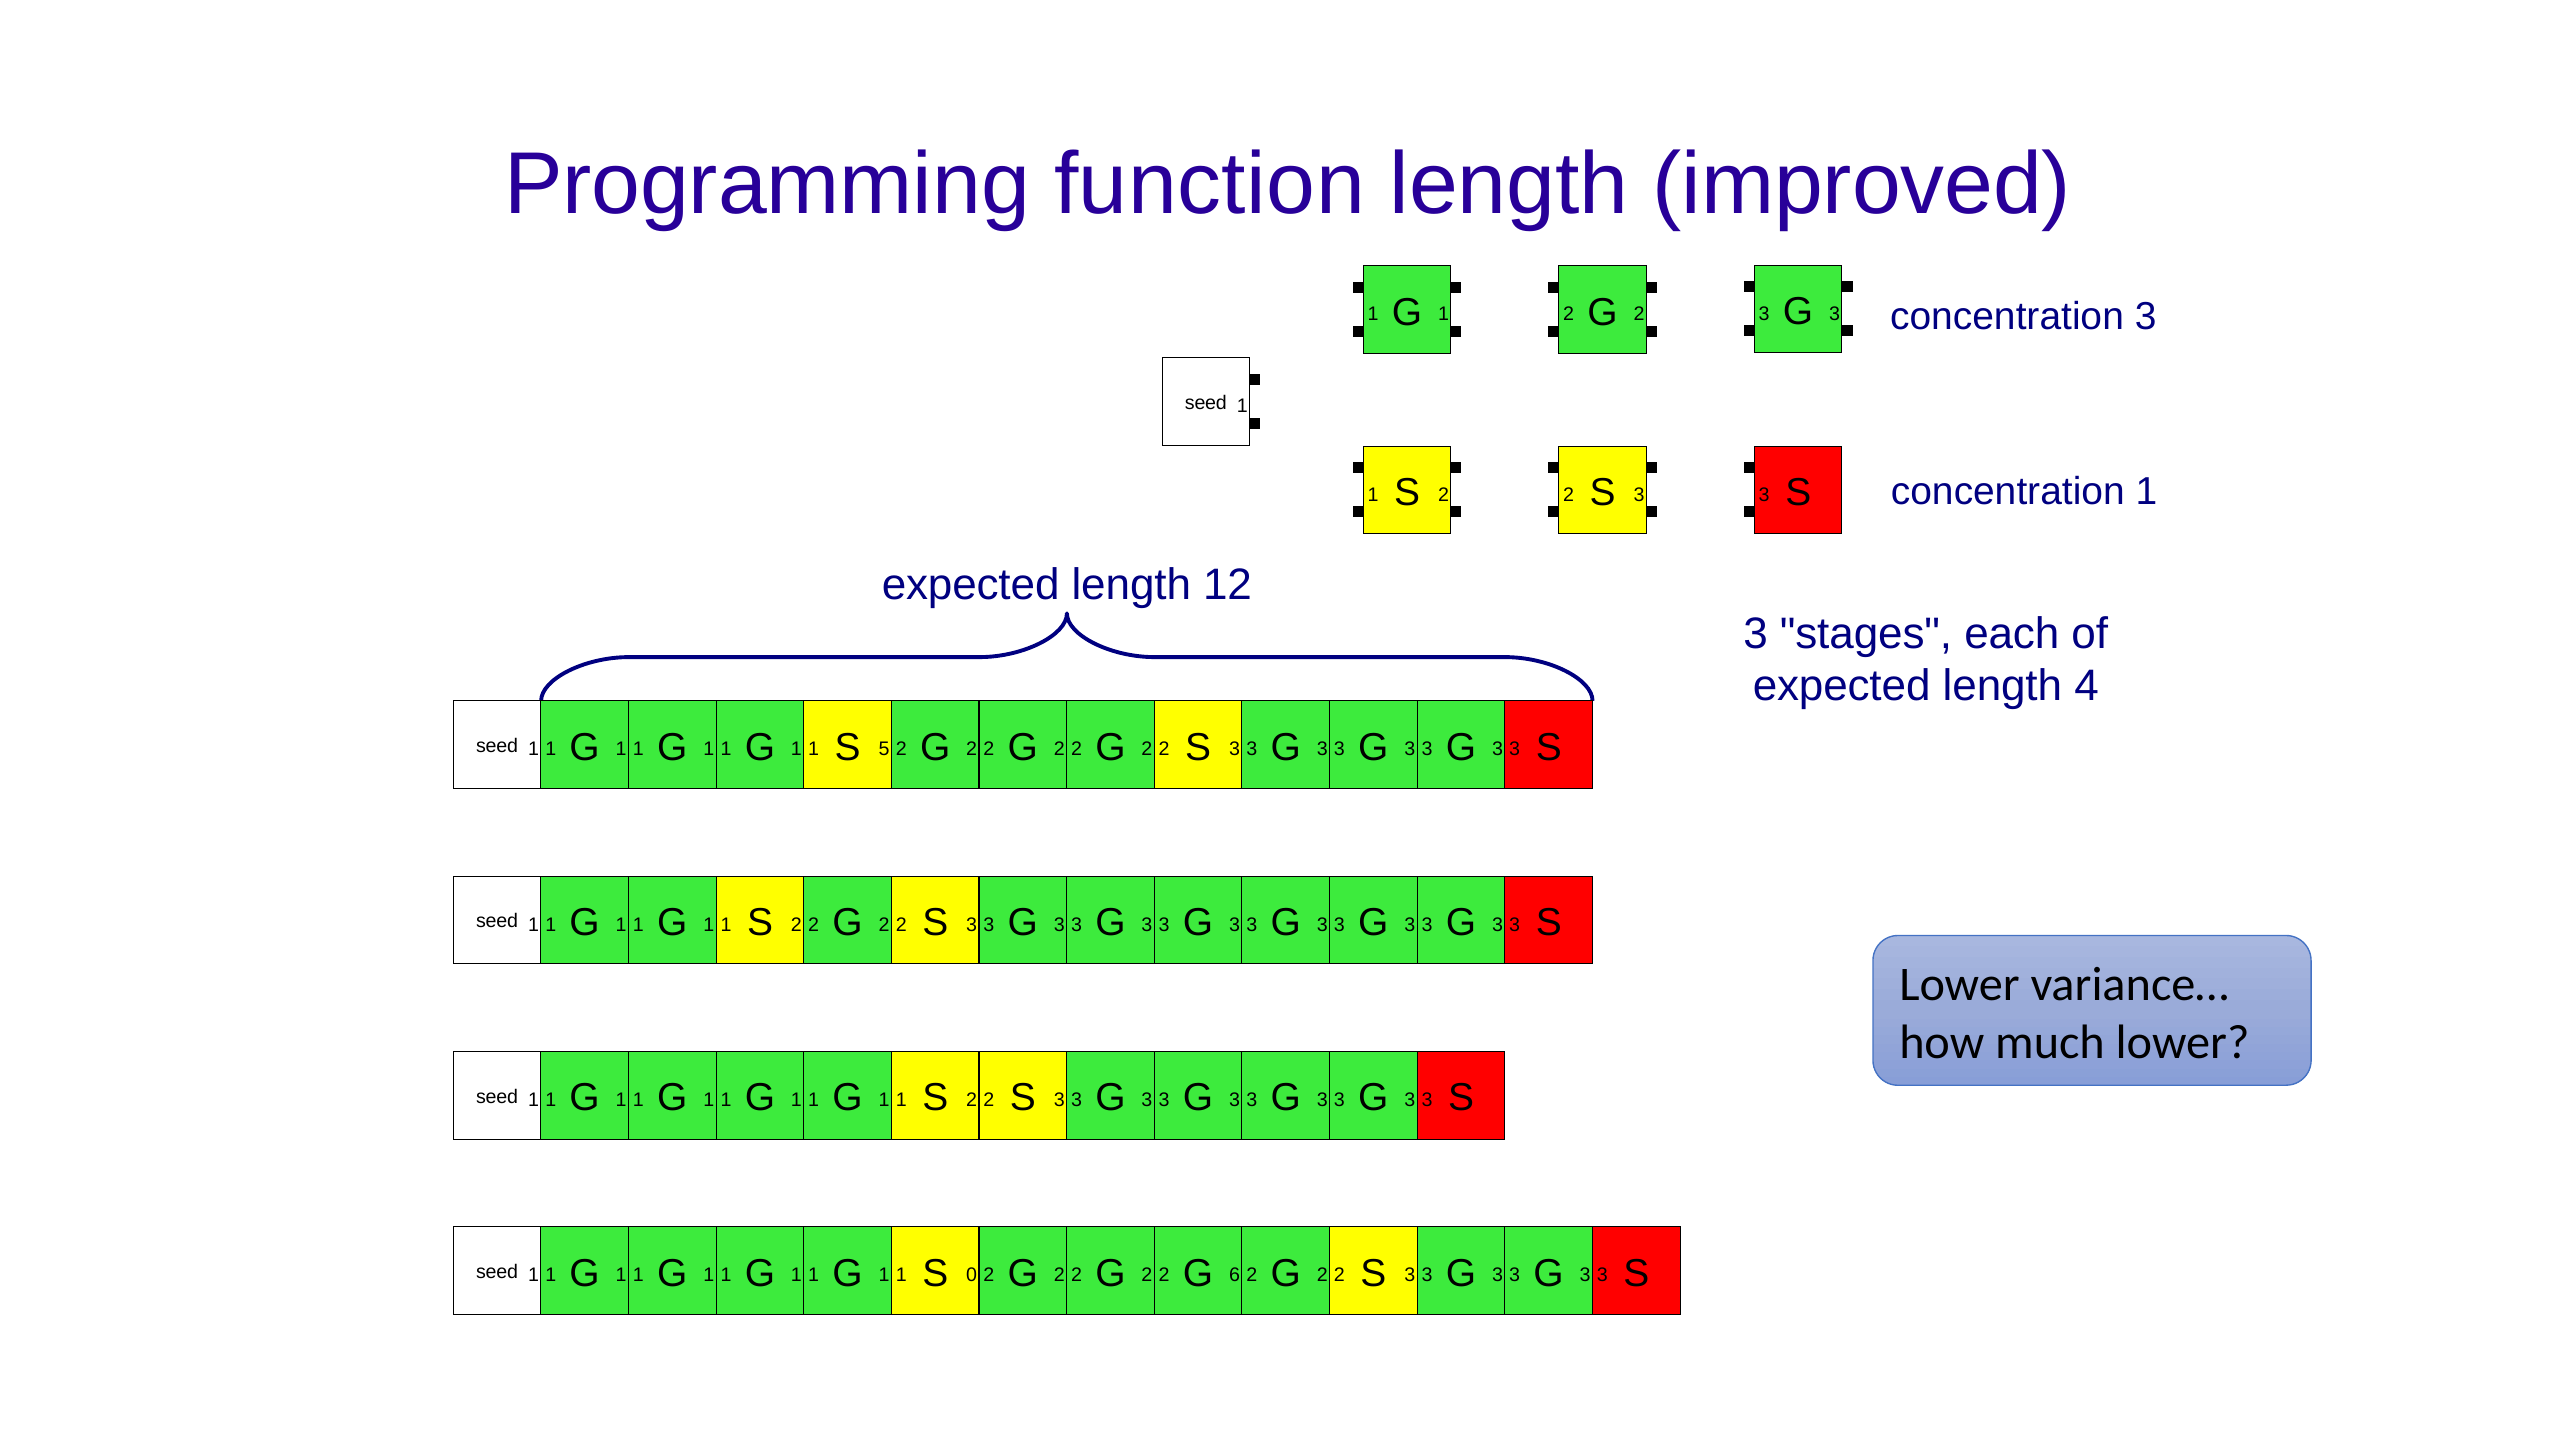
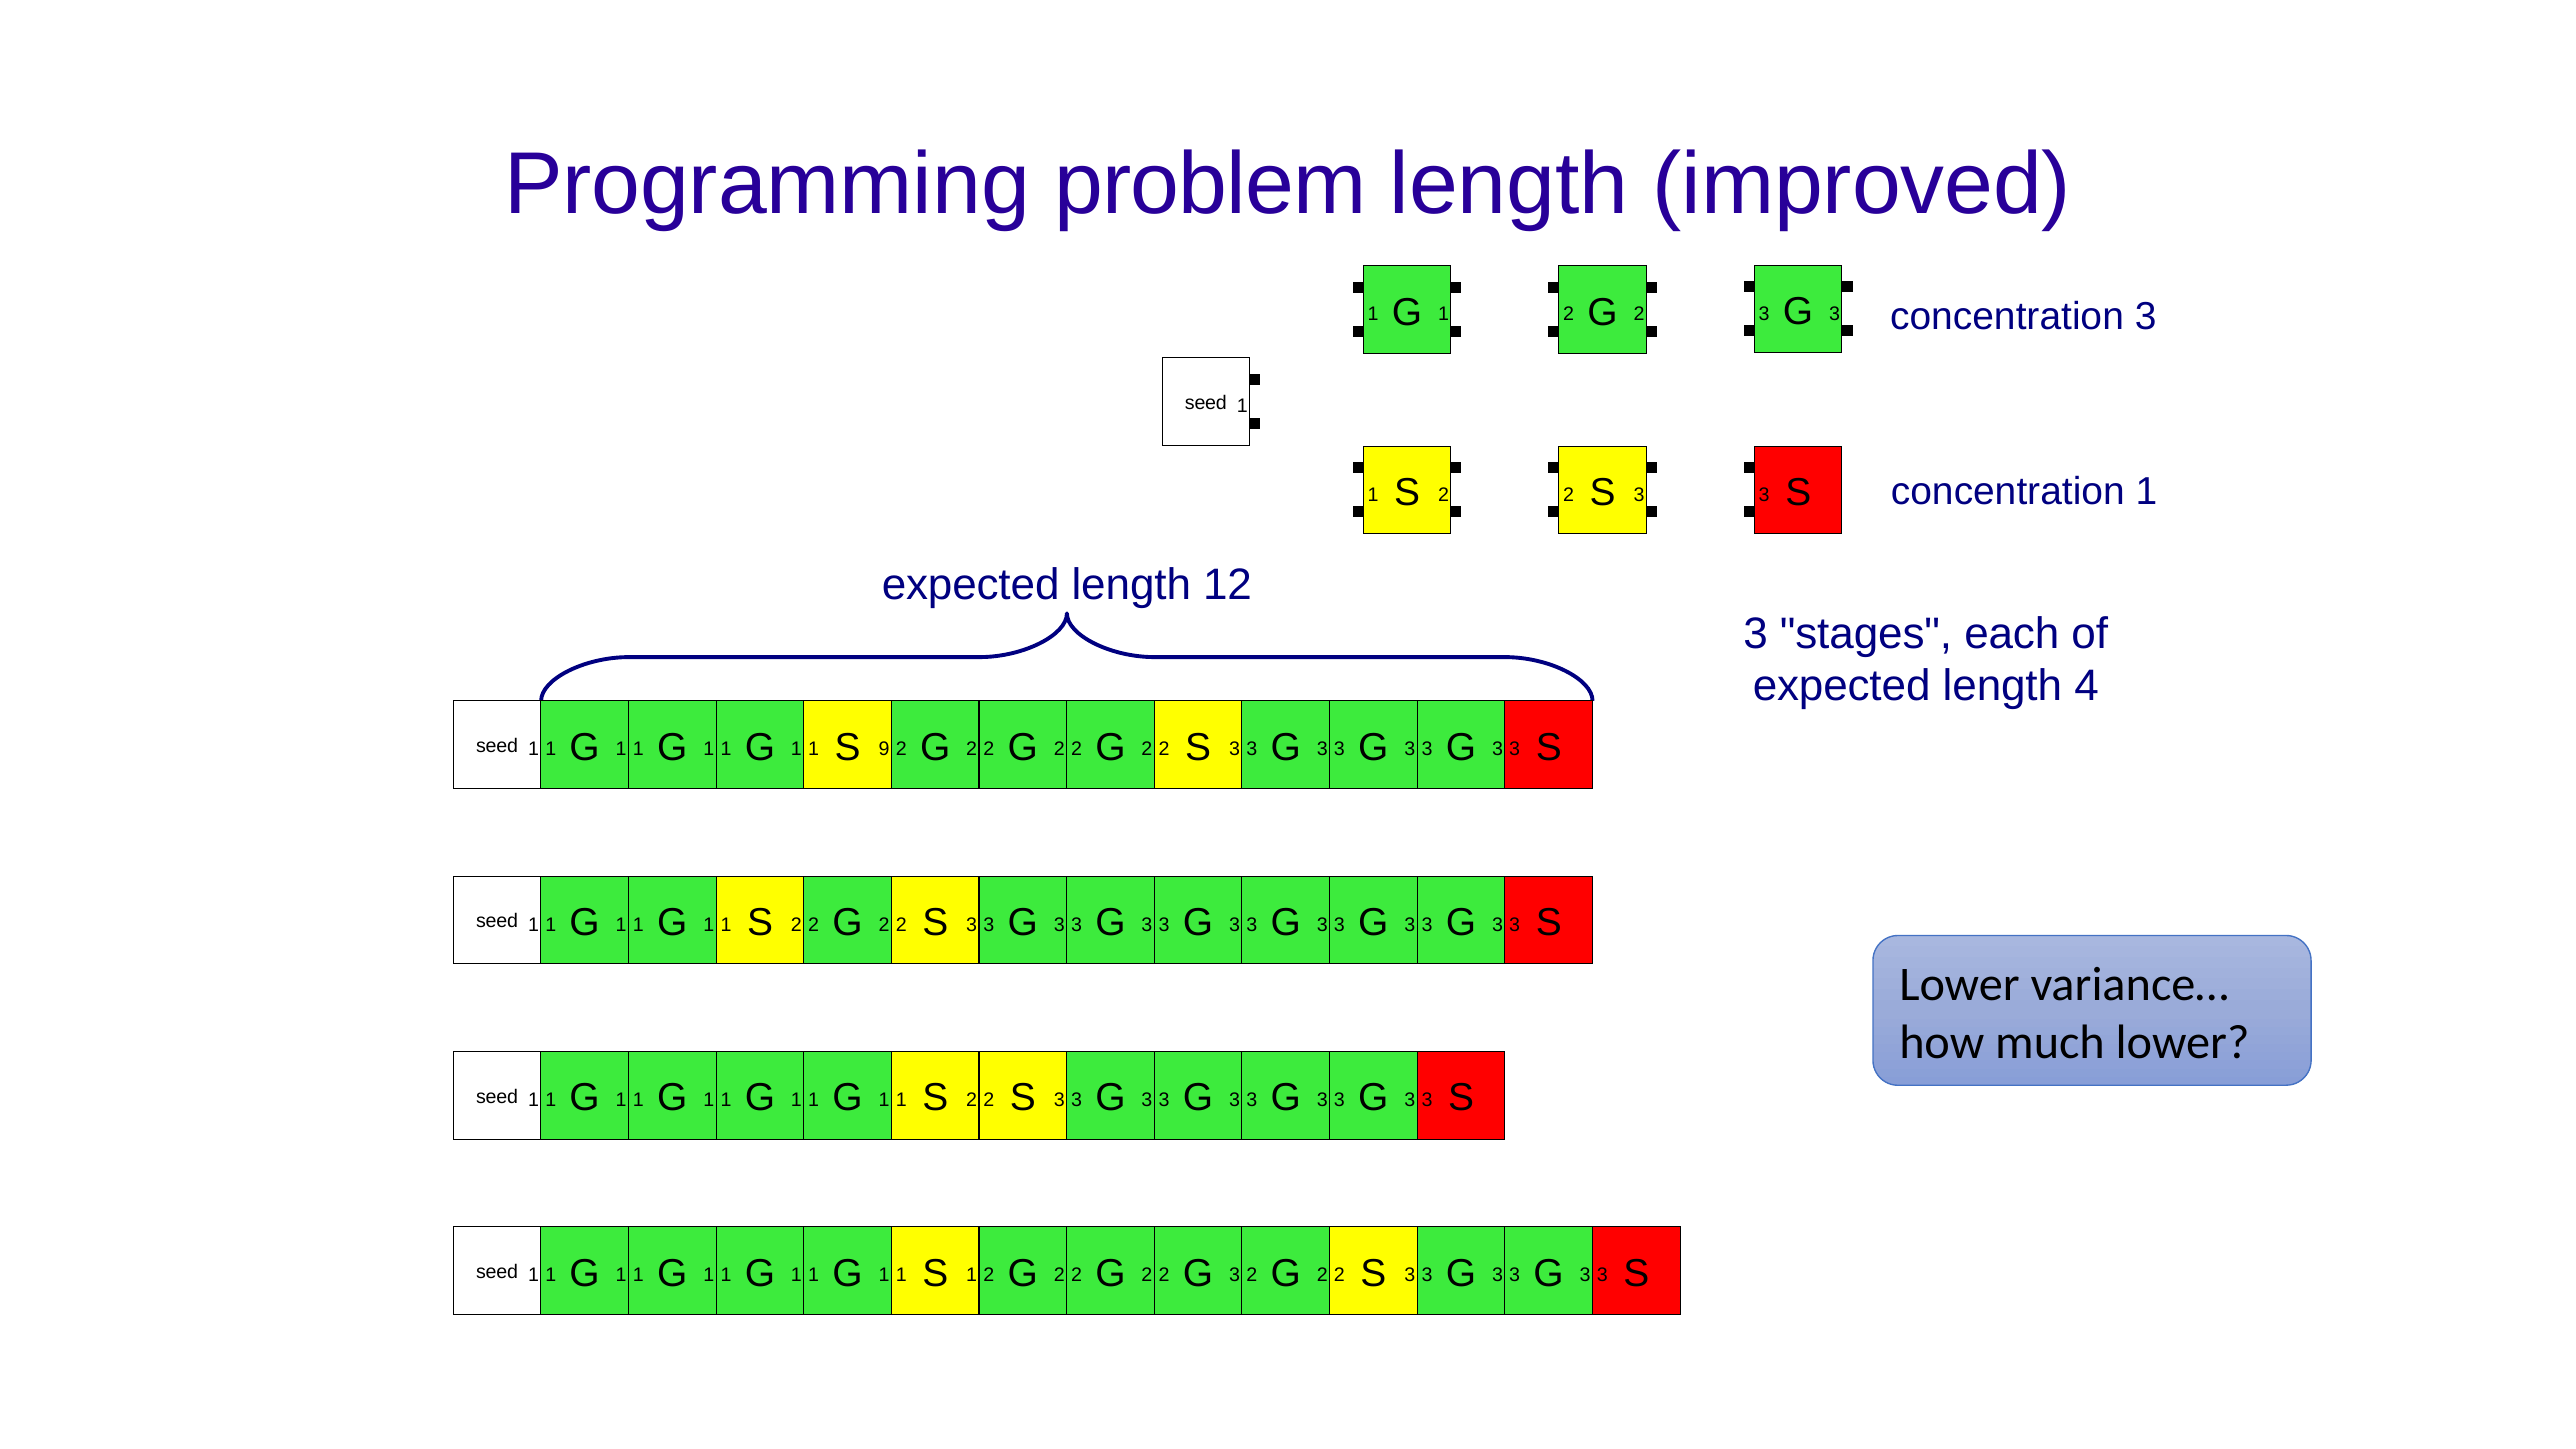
function: function -> problem (1210, 185)
5: 5 -> 9 (884, 750)
0: 0 -> 1 (972, 1275)
6: 6 -> 3 (1235, 1275)
